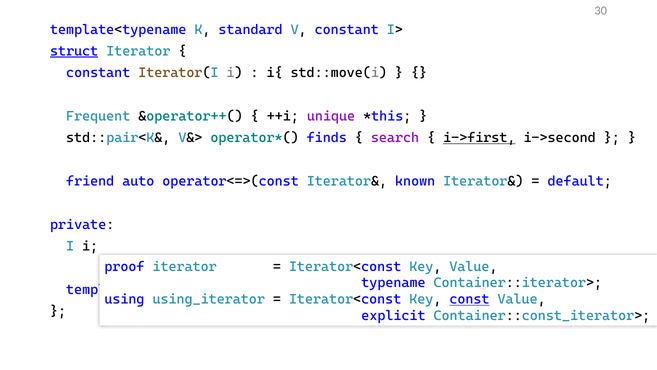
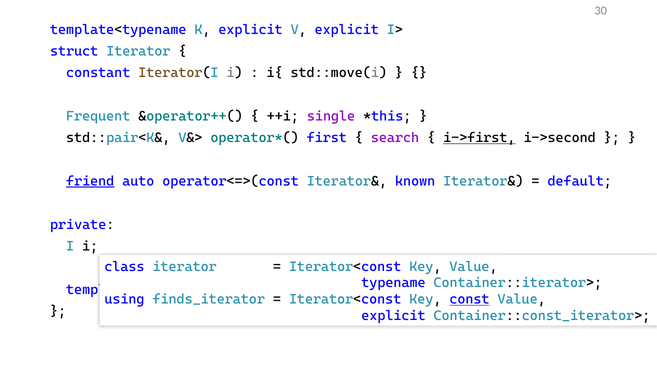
K standard: standard -> explicit (251, 29)
V constant: constant -> explicit (347, 29)
struct underline: present -> none (74, 51)
unique: unique -> single (331, 116)
finds: finds -> first (327, 138)
friend underline: none -> present (90, 181)
proof: proof -> class (124, 266)
using_iterator: using_iterator -> finds_iterator (209, 299)
